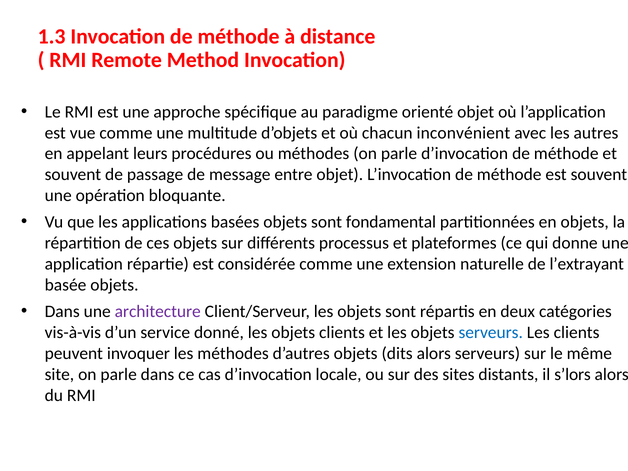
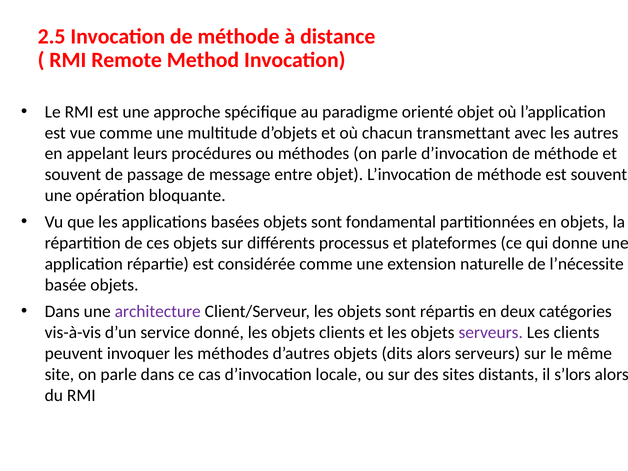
1.3: 1.3 -> 2.5 (52, 37)
inconvénient: inconvénient -> transmettant (463, 133)
l’extrayant: l’extrayant -> l’nécessite (587, 264)
serveurs colour: blue -> purple (491, 332)
